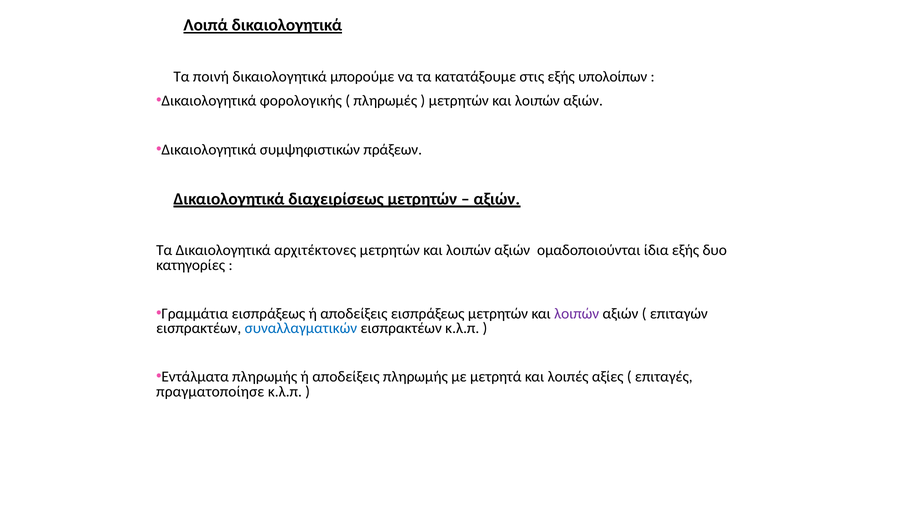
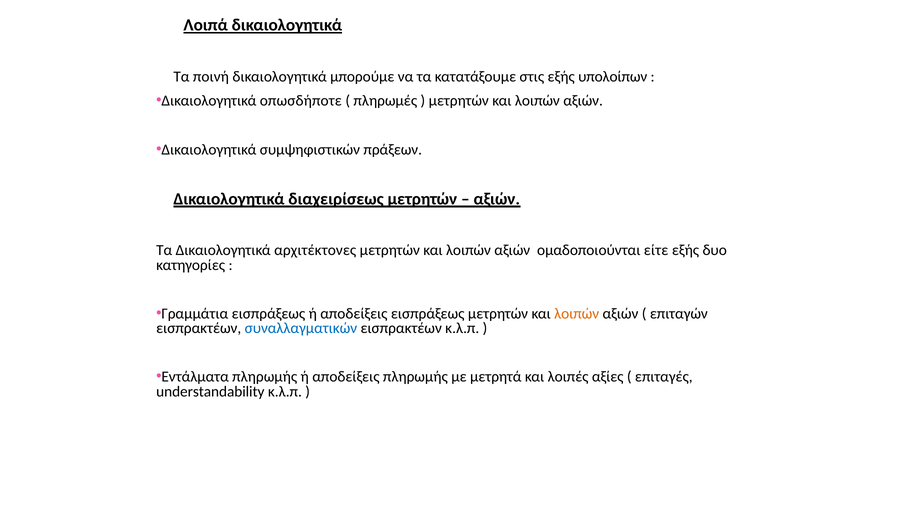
φορολογικής: φορολογικής -> οπωσδήποτε (301, 101)
ίδια: ίδια -> είτε (656, 250)
λοιπών colour: purple -> orange (577, 313)
πραγματοποίησε: πραγματοποίησε -> understandability (210, 391)
